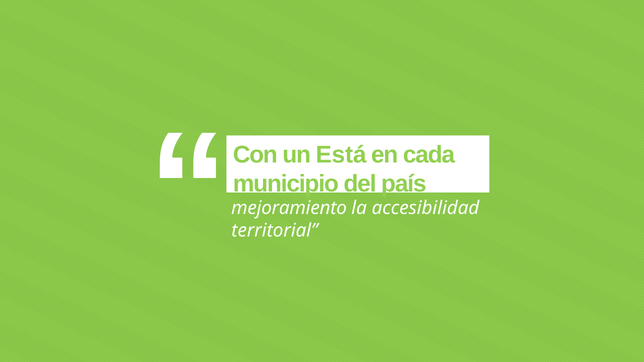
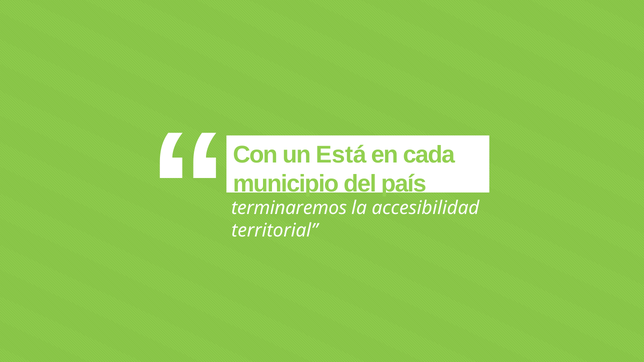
mejoramiento: mejoramiento -> terminaremos (289, 208)
